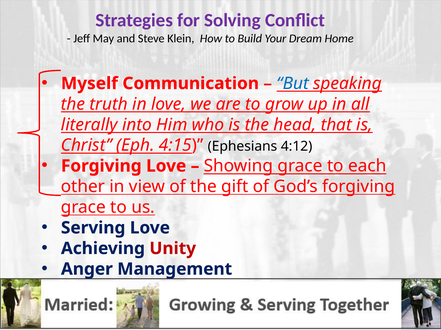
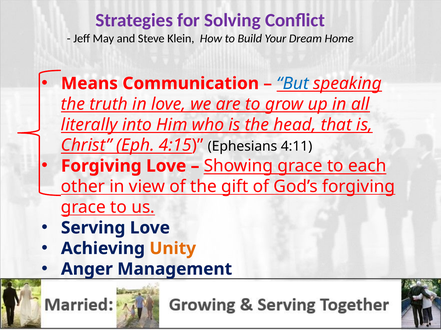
Myself: Myself -> Means (89, 84)
4:12: 4:12 -> 4:11 (297, 147)
Unity colour: red -> orange (173, 249)
